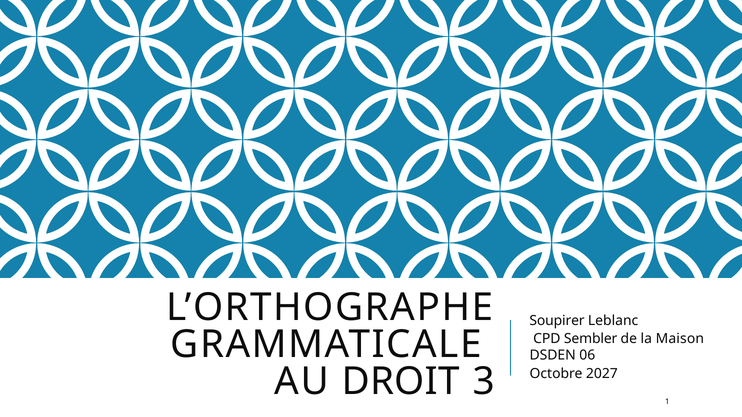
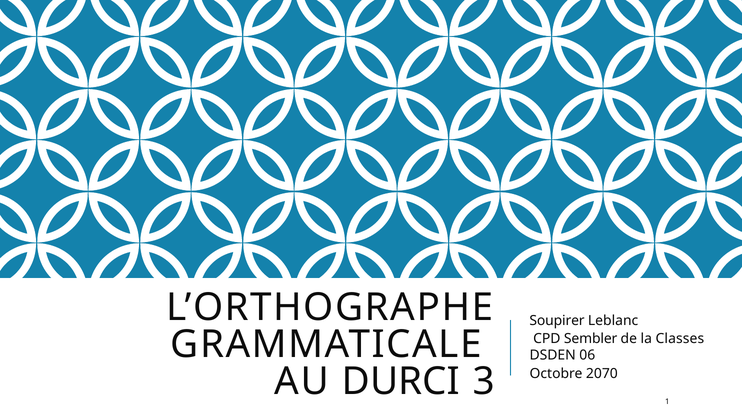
Maison: Maison -> Classes (680, 339)
2027: 2027 -> 2070 (602, 374)
DROIT: DROIT -> DURCI (401, 382)
